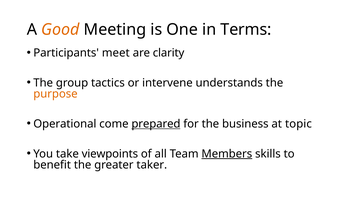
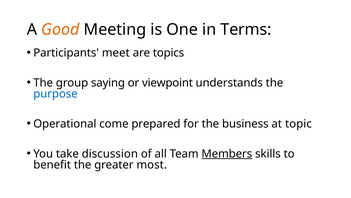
clarity: clarity -> topics (169, 53)
tactics: tactics -> saying (108, 83)
intervene: intervene -> viewpoint (167, 83)
purpose colour: orange -> blue (55, 94)
prepared underline: present -> none (156, 123)
viewpoints: viewpoints -> discussion (110, 153)
taker: taker -> most (152, 164)
